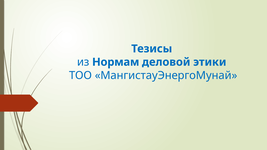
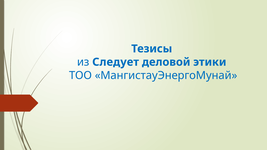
Нормам: Нормам -> Следует (116, 62)
